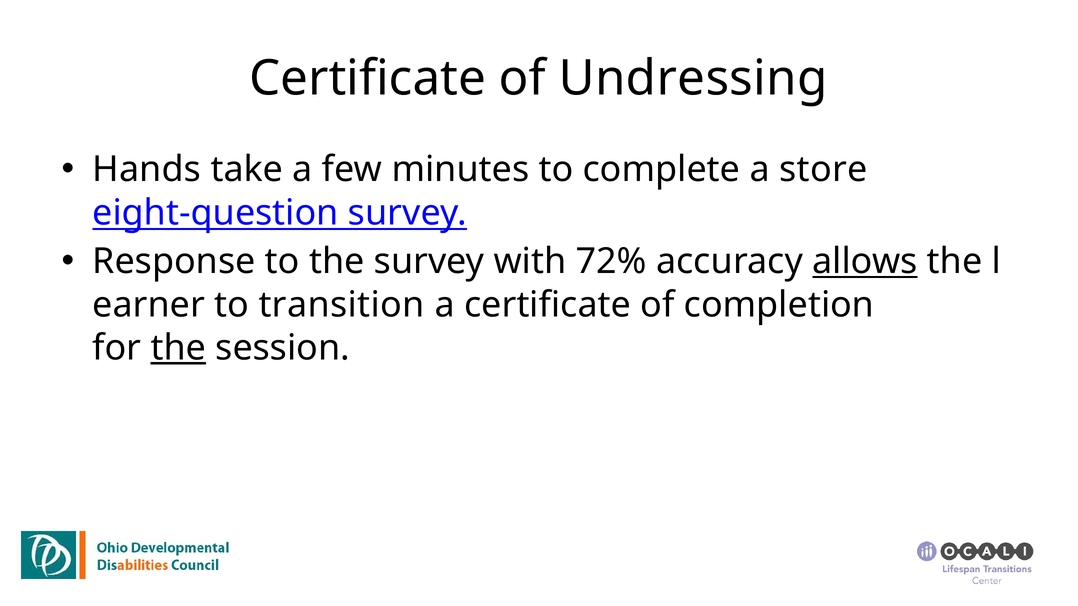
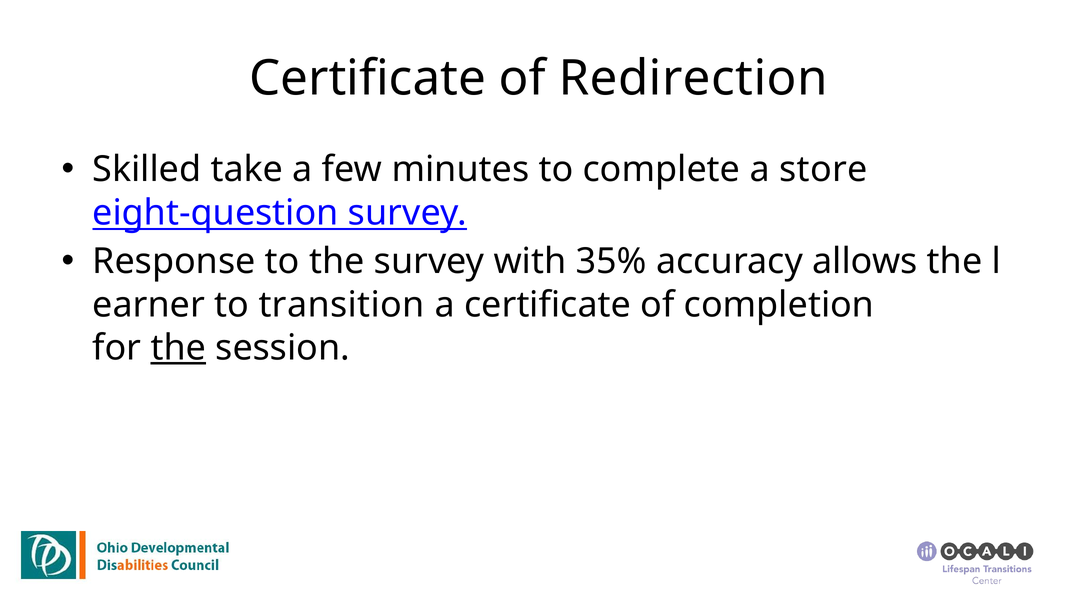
Undressing: Undressing -> Redirection (693, 78)
Hands: Hands -> Skilled (147, 170)
72%: 72% -> 35% (611, 262)
allows underline: present -> none (865, 262)
